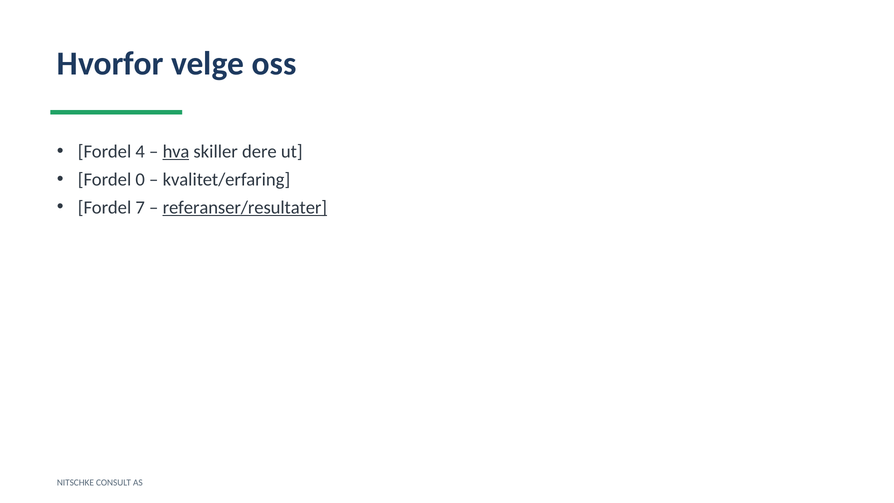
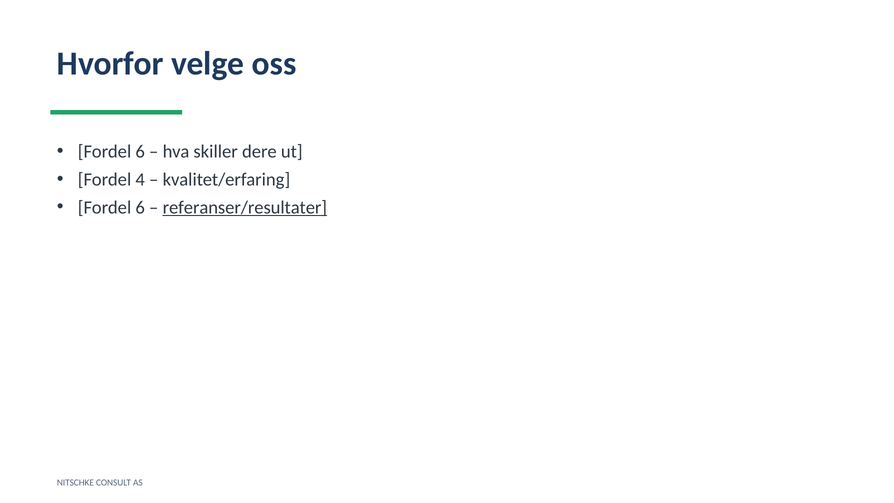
4: 4 -> 6 (140, 151)
hva underline: present -> none (176, 151)
0: 0 -> 4 (140, 179)
7: 7 -> 6 (140, 207)
